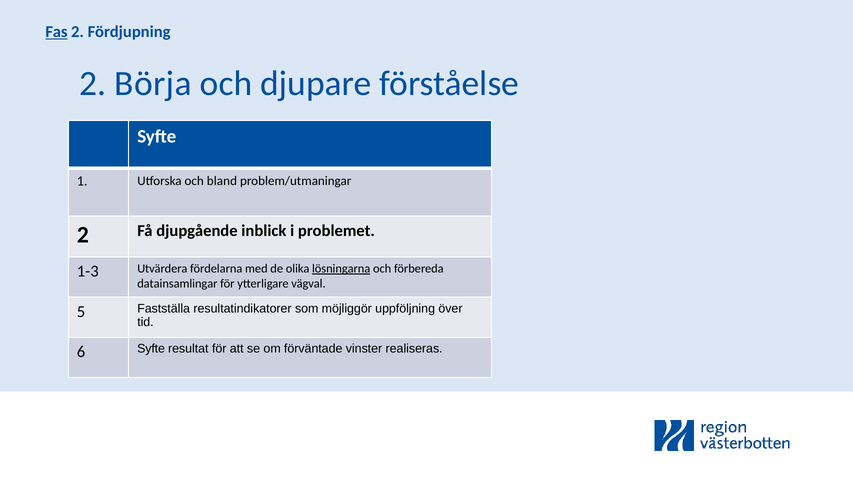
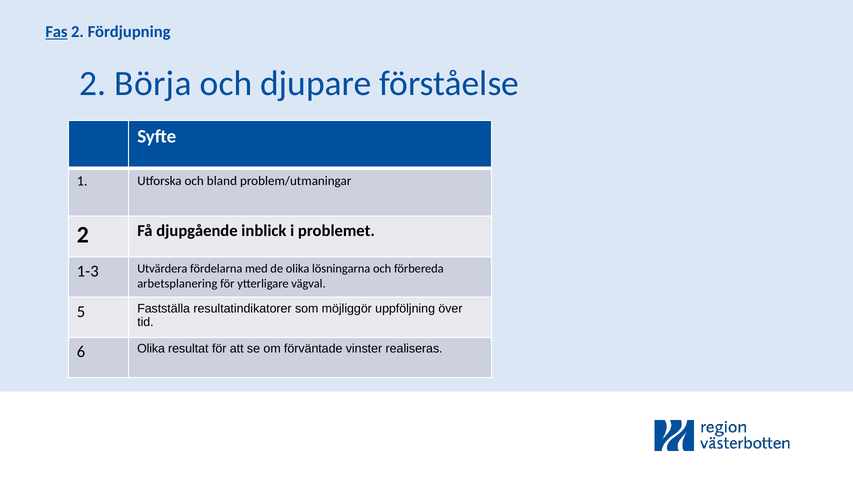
lösningarna underline: present -> none (341, 269)
datainsamlingar: datainsamlingar -> arbetsplanering (177, 284)
6 Syfte: Syfte -> Olika (151, 349)
